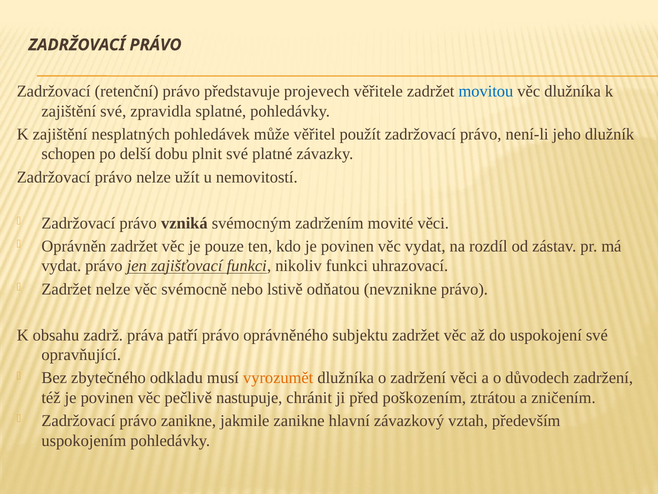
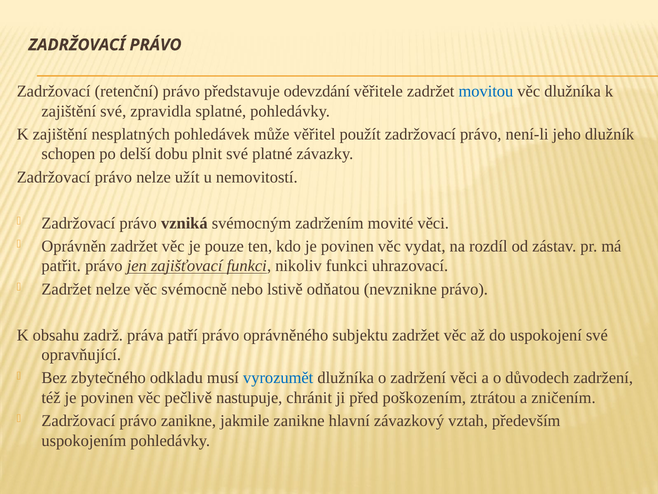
projevech: projevech -> odevzdání (317, 91)
vydat: vydat -> patřit (61, 266)
vyrozumět colour: orange -> blue (278, 378)
